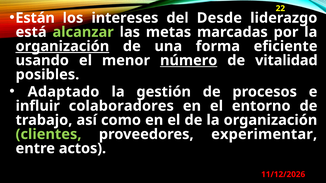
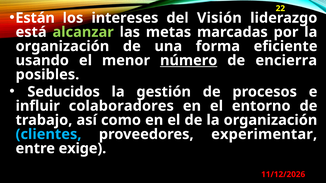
Desde: Desde -> Visión (219, 18)
organización underline: present -> none (62, 46)
vitalidad: vitalidad -> encierra (286, 61)
Adaptado: Adaptado -> Seducidos (64, 92)
clientes colour: light green -> light blue (49, 134)
actos: actos -> exige (82, 149)
